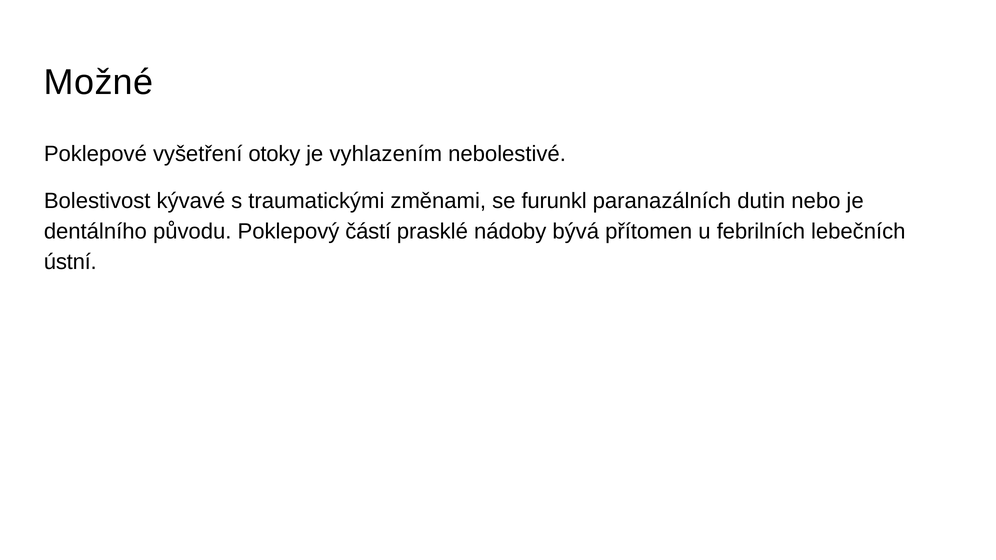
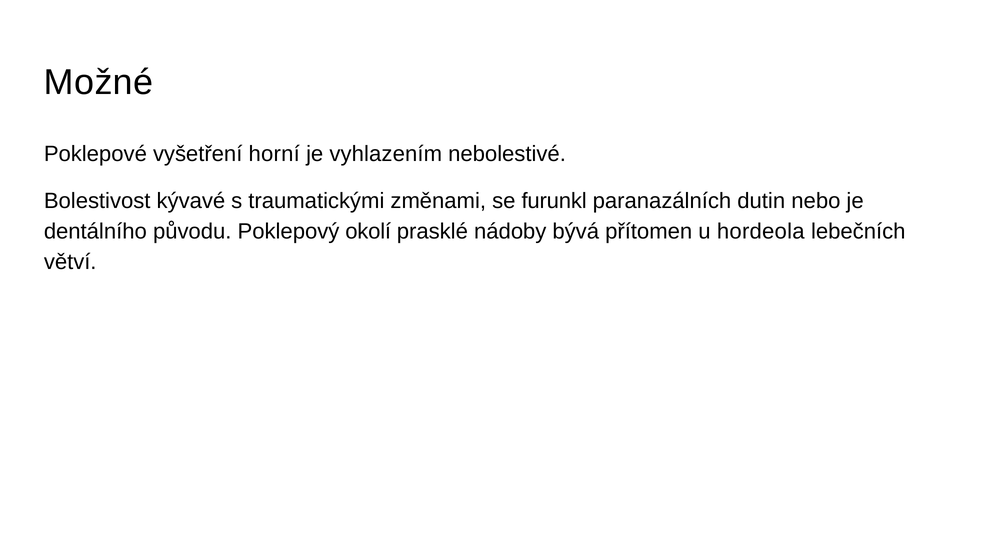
otoky: otoky -> horní (274, 154)
částí: částí -> okolí (368, 232)
febrilních: febrilních -> hordeola (761, 232)
ústní: ústní -> větví (70, 262)
